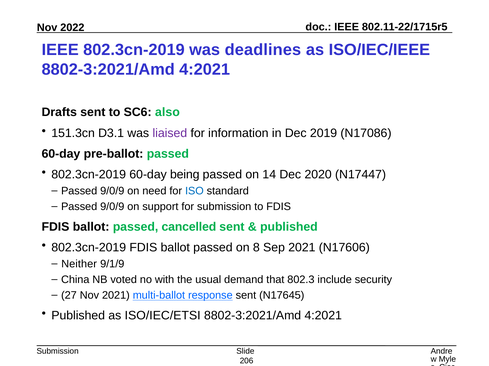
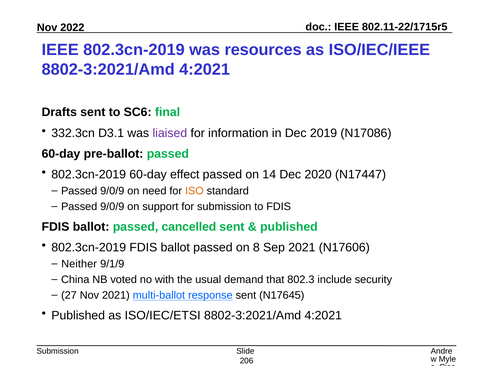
deadlines: deadlines -> resources (263, 50)
also: also -> final (168, 113)
151.3cn: 151.3cn -> 332.3cn (73, 133)
being: being -> effect (185, 175)
ISO colour: blue -> orange (194, 191)
